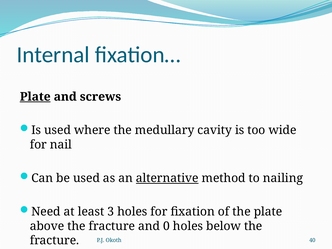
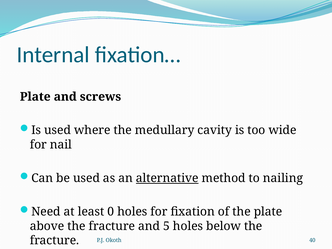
Plate underline: present -> none (35, 97)
3: 3 -> 0 (111, 212)
0: 0 -> 5 (167, 226)
